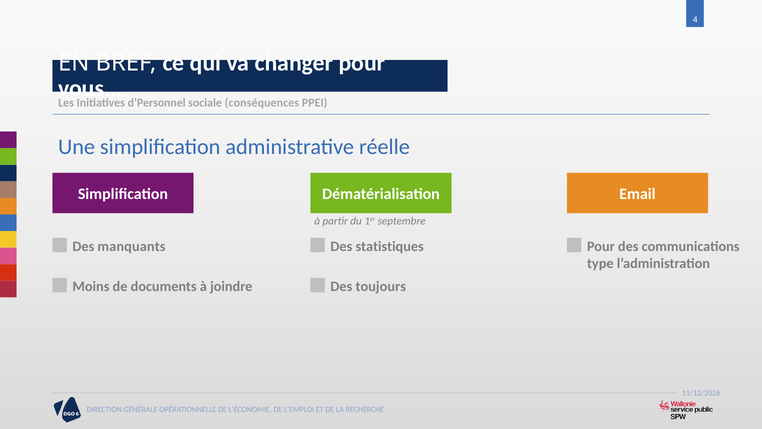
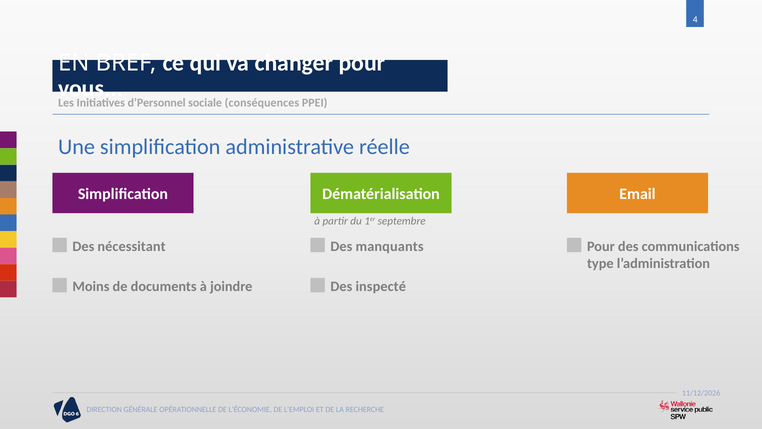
manquants: manquants -> nécessitant (132, 246)
statistiques: statistiques -> manquants (390, 246)
toujours: toujours -> inspecté (381, 286)
